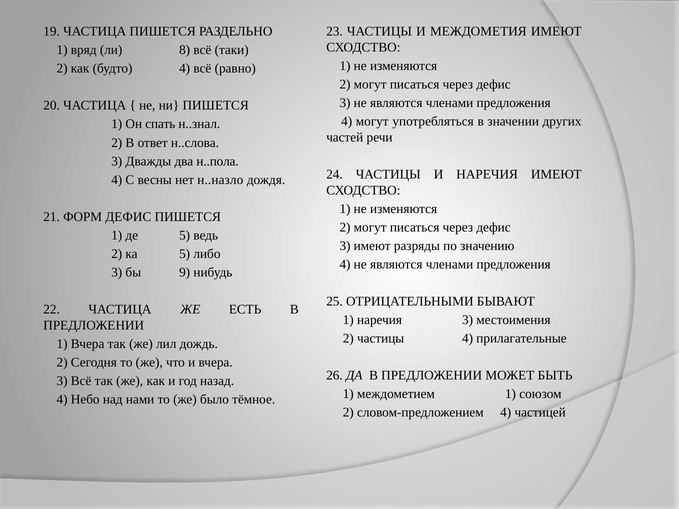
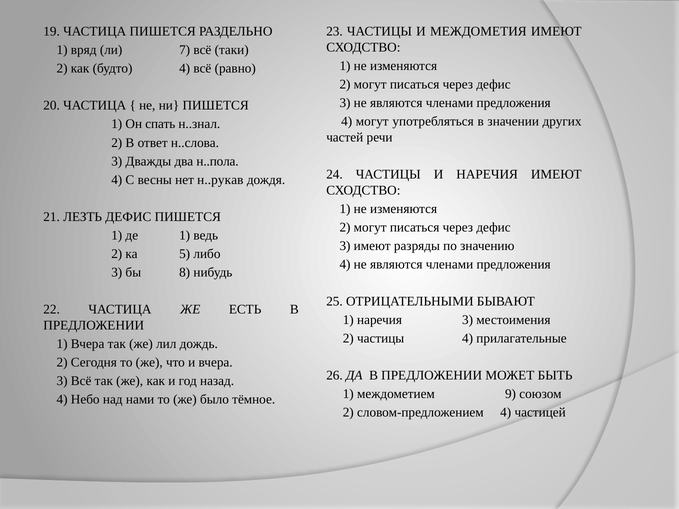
8: 8 -> 7 (185, 50)
н..назло: н..назло -> н..рукав (220, 180)
ФОРМ: ФОРМ -> ЛЕЗТЬ (83, 217)
де 5: 5 -> 1 (185, 235)
9: 9 -> 8 (185, 272)
междометием 1: 1 -> 9 (511, 394)
